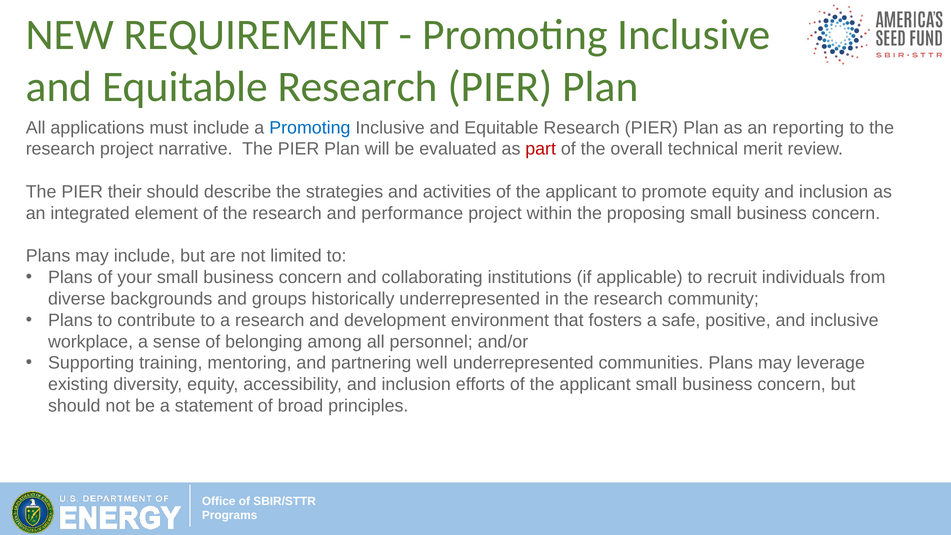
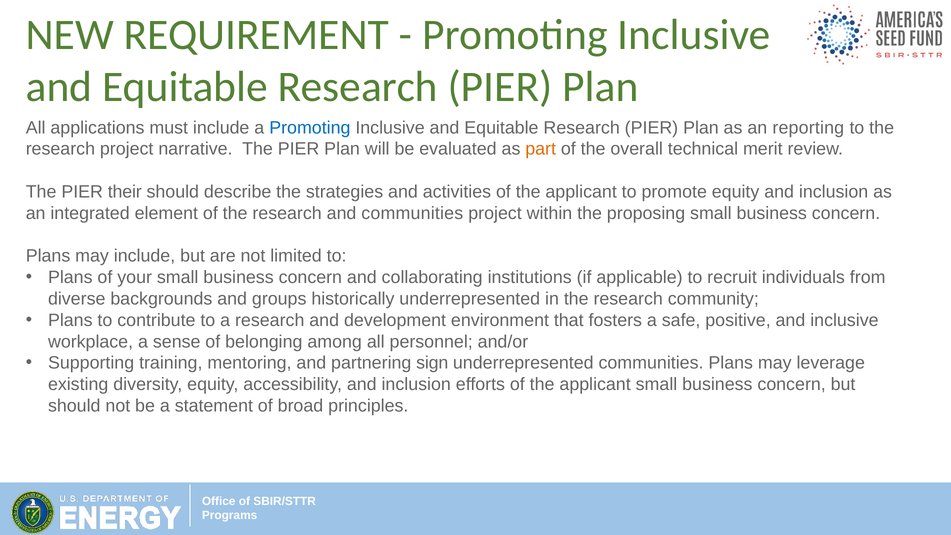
part colour: red -> orange (541, 149)
and performance: performance -> communities (412, 213)
well: well -> sign (432, 363)
